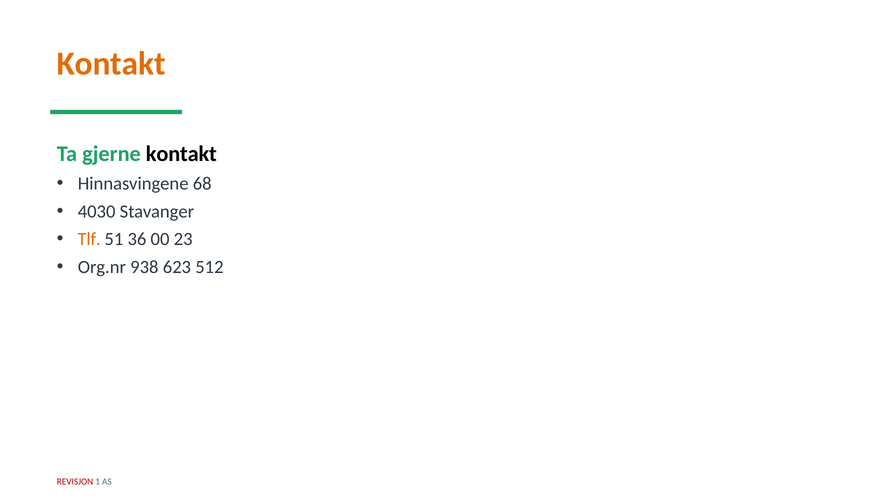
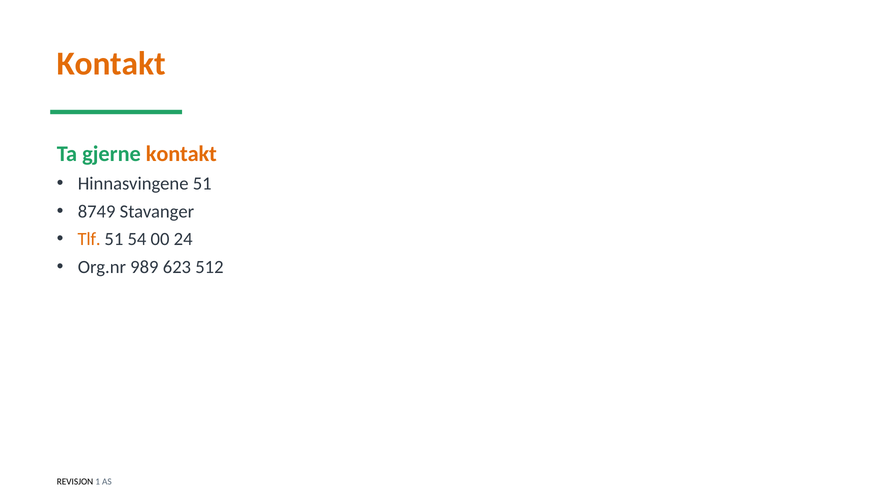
kontakt colour: black -> orange (181, 154)
Hinnasvingene 68: 68 -> 51 (202, 184)
4030: 4030 -> 8749 (97, 212)
36: 36 -> 54 (137, 239)
23: 23 -> 24 (183, 239)
938: 938 -> 989 (144, 267)
REVISJON colour: red -> black (75, 482)
